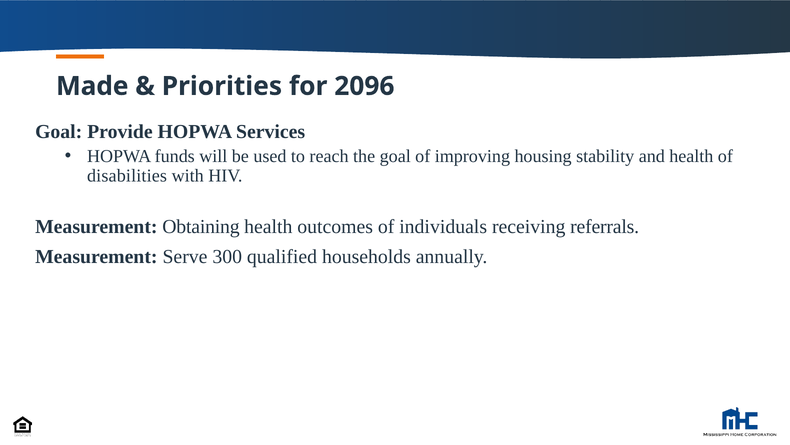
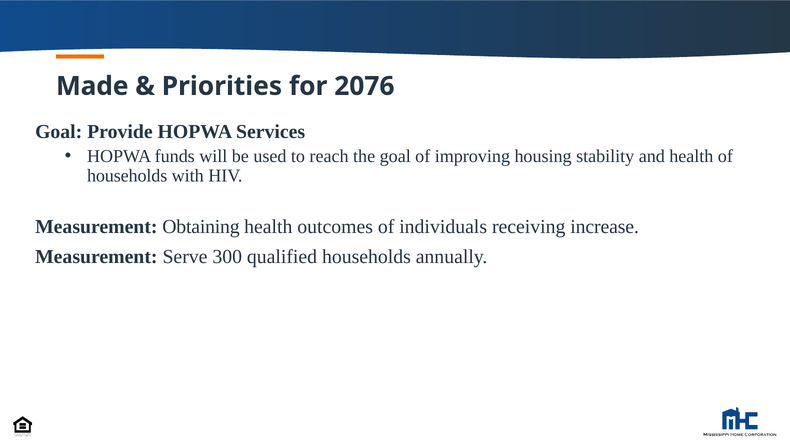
2096: 2096 -> 2076 (364, 86)
disabilities: disabilities -> households (127, 175)
referrals: referrals -> increase (605, 227)
